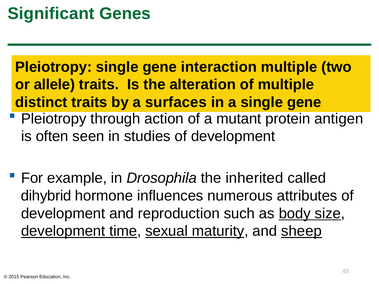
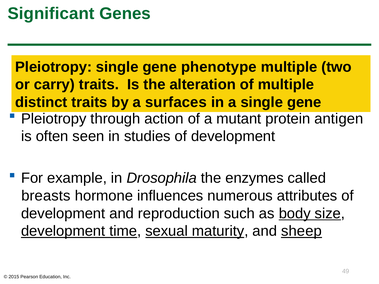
interaction: interaction -> phenotype (219, 67)
allele: allele -> carry (54, 85)
inherited: inherited -> enzymes (255, 178)
dihybrid: dihybrid -> breasts (46, 196)
